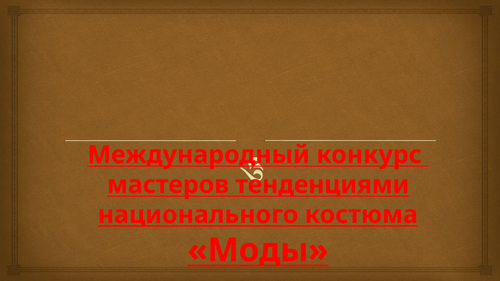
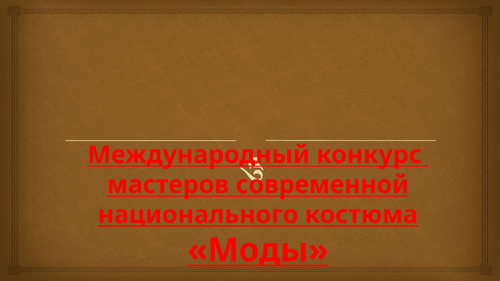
тенденциями: тенденциями -> современной (322, 185)
